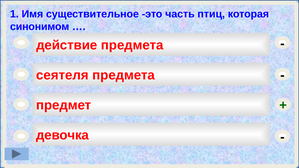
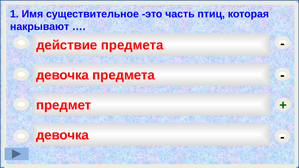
синонимом: синонимом -> накрывают (40, 27)
сеятеля: сеятеля -> девочка (62, 75)
